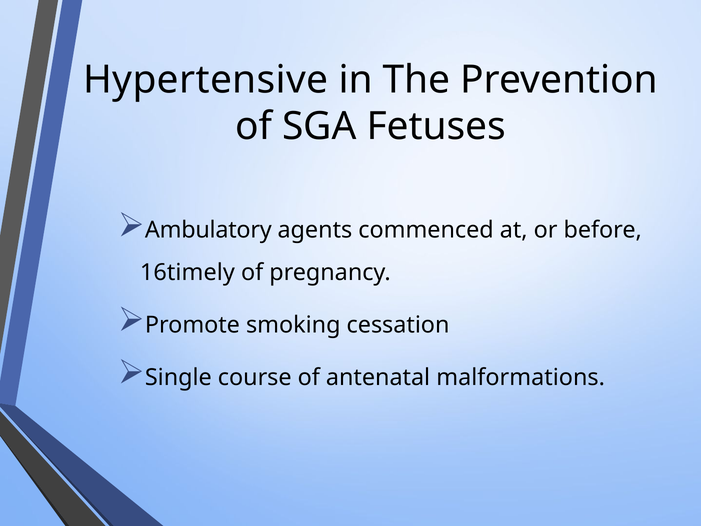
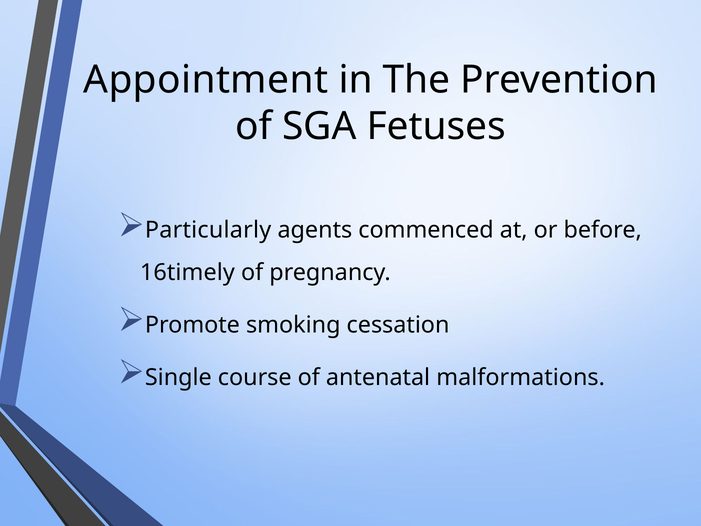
Hypertensive: Hypertensive -> Appointment (206, 80)
Ambulatory: Ambulatory -> Particularly (208, 230)
